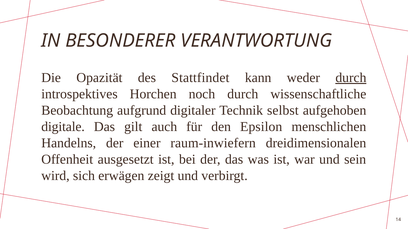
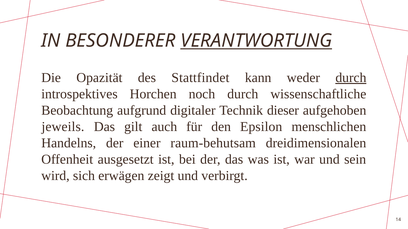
VERANTWORTUNG underline: none -> present (256, 41)
selbst: selbst -> dieser (283, 111)
digitale: digitale -> jeweils (63, 127)
raum-inwiefern: raum-inwiefern -> raum-behutsam (213, 143)
